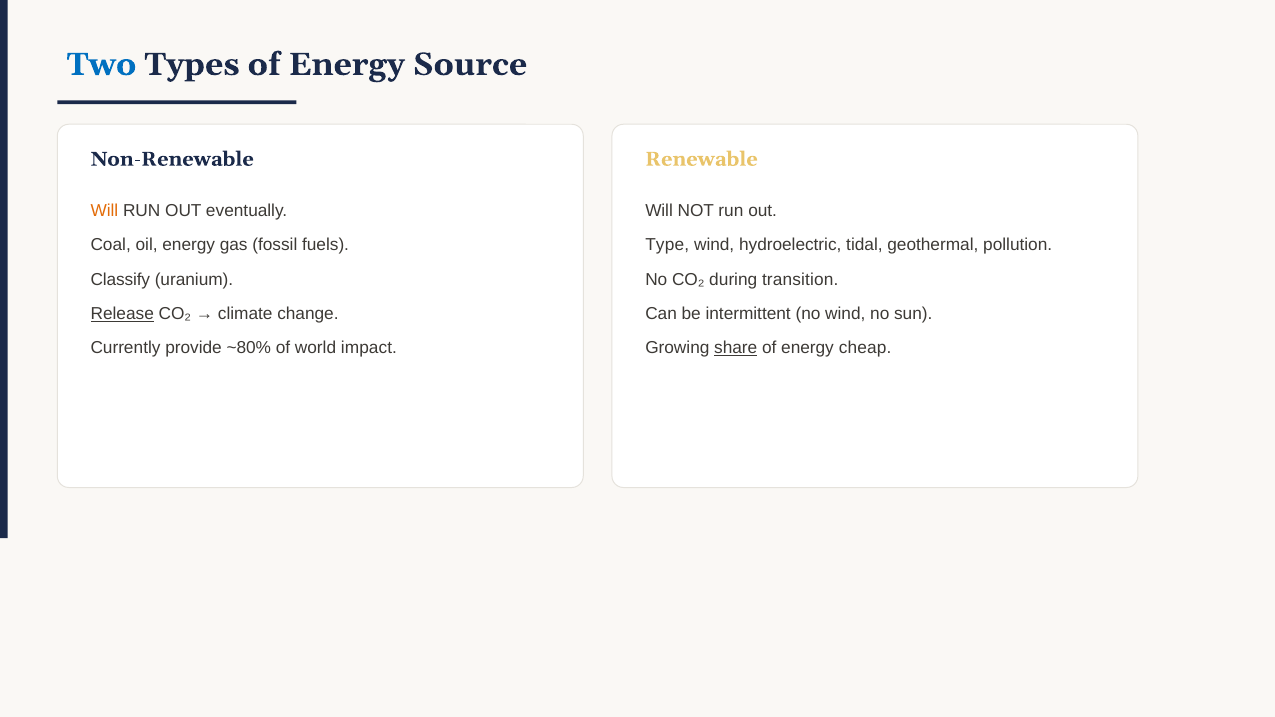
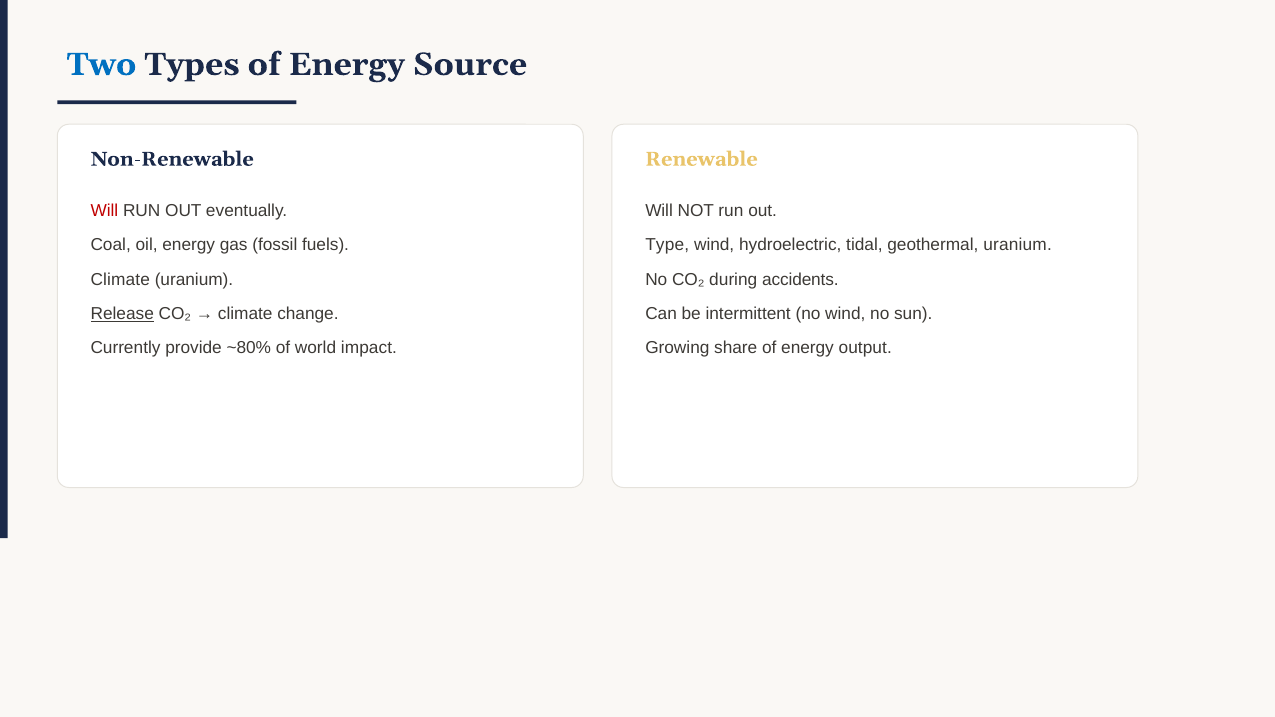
Will colour: orange -> red (104, 211)
geothermal pollution: pollution -> uranium (1018, 245)
Classify: Classify -> Climate (120, 280)
transition: transition -> accidents (800, 280)
share underline: present -> none (736, 348)
cheap: cheap -> output (865, 348)
